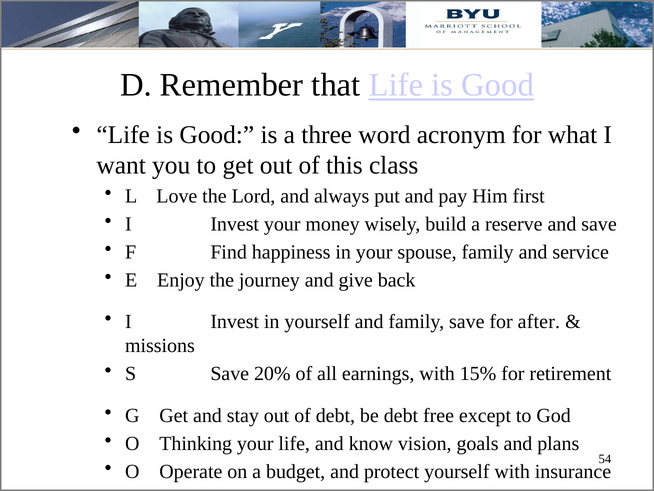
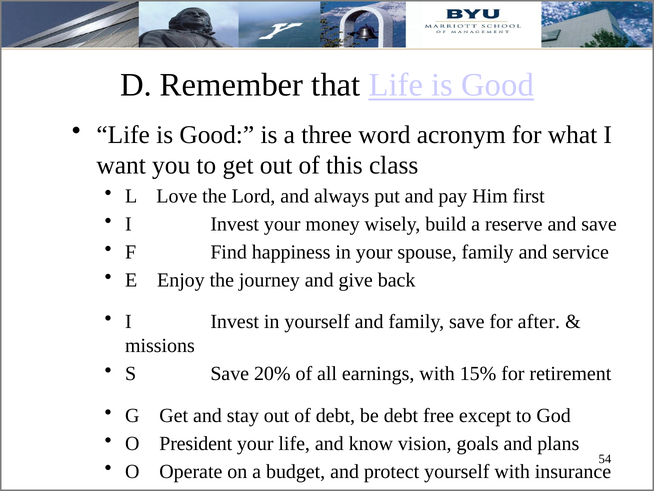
Thinking: Thinking -> President (196, 443)
